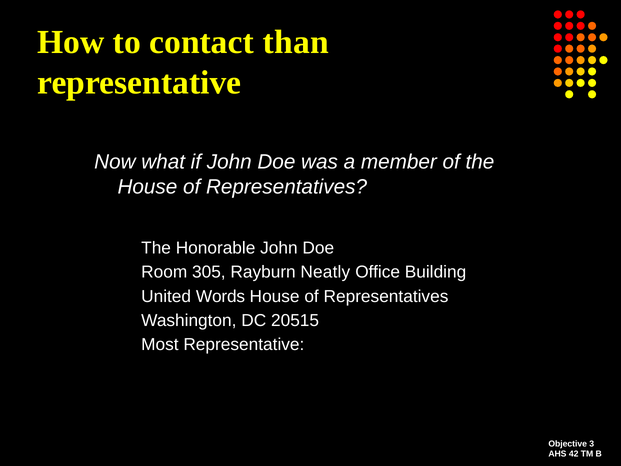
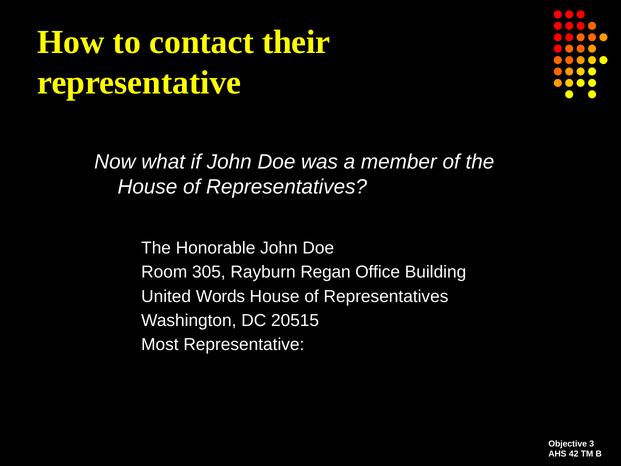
than: than -> their (296, 42)
Neatly: Neatly -> Regan (326, 272)
